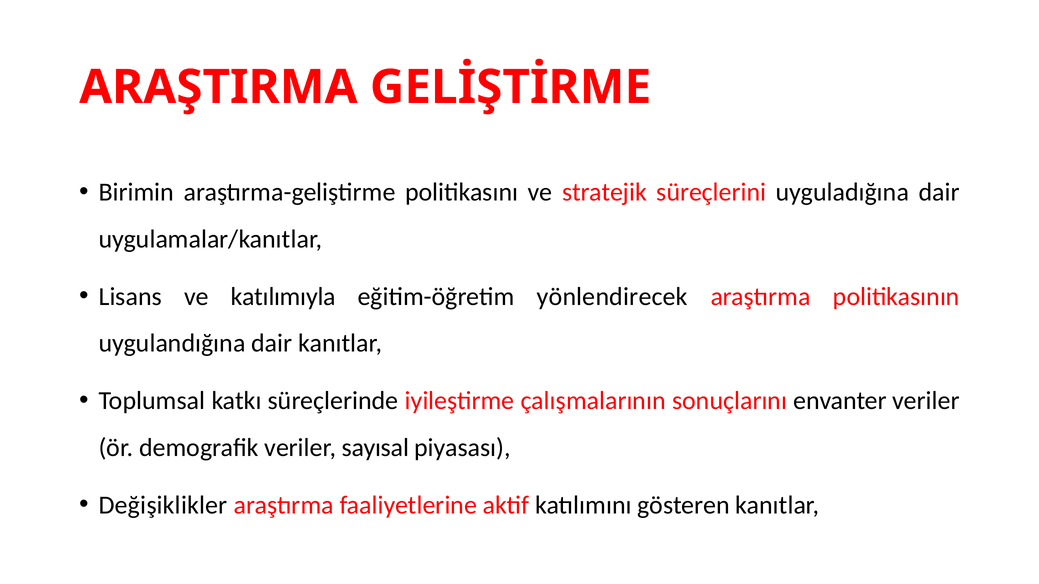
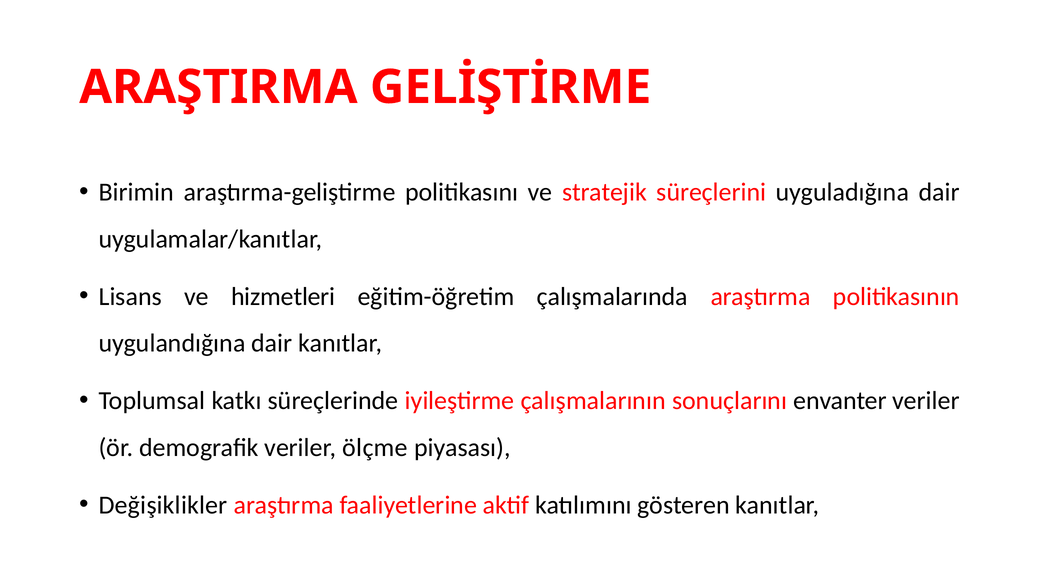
katılımıyla: katılımıyla -> hizmetleri (283, 297)
yönlendirecek: yönlendirecek -> çalışmalarında (612, 297)
sayısal: sayısal -> ölçme (375, 448)
